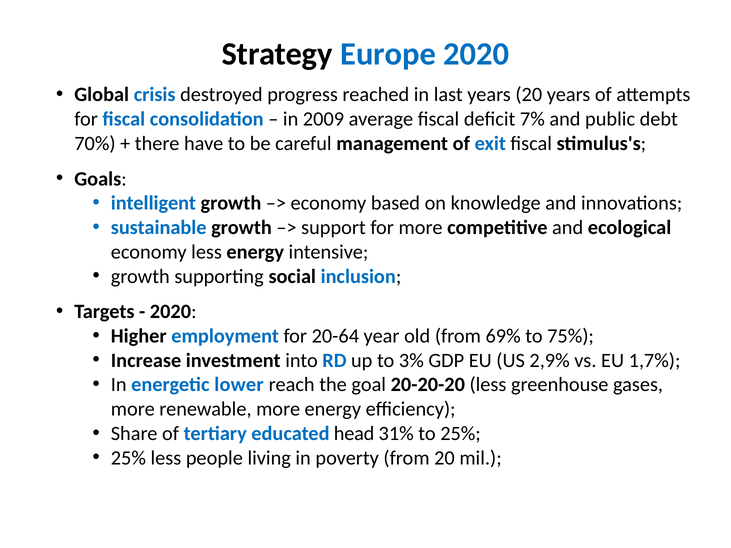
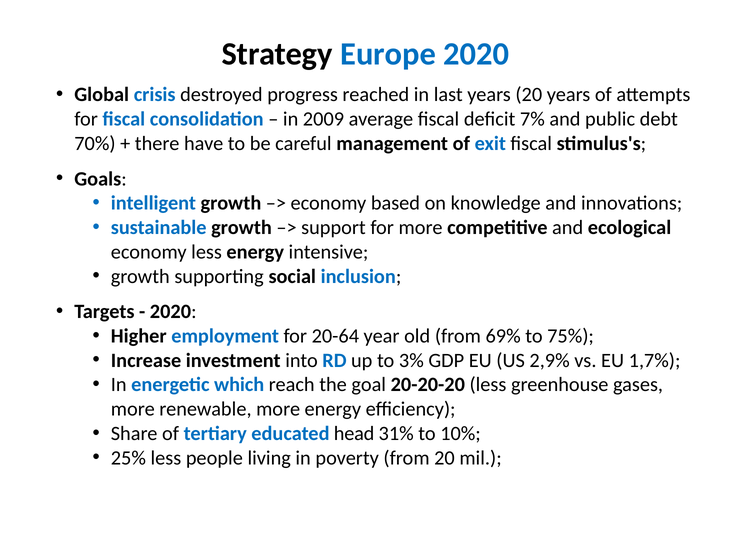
lower: lower -> which (239, 385)
to 25%: 25% -> 10% (461, 434)
